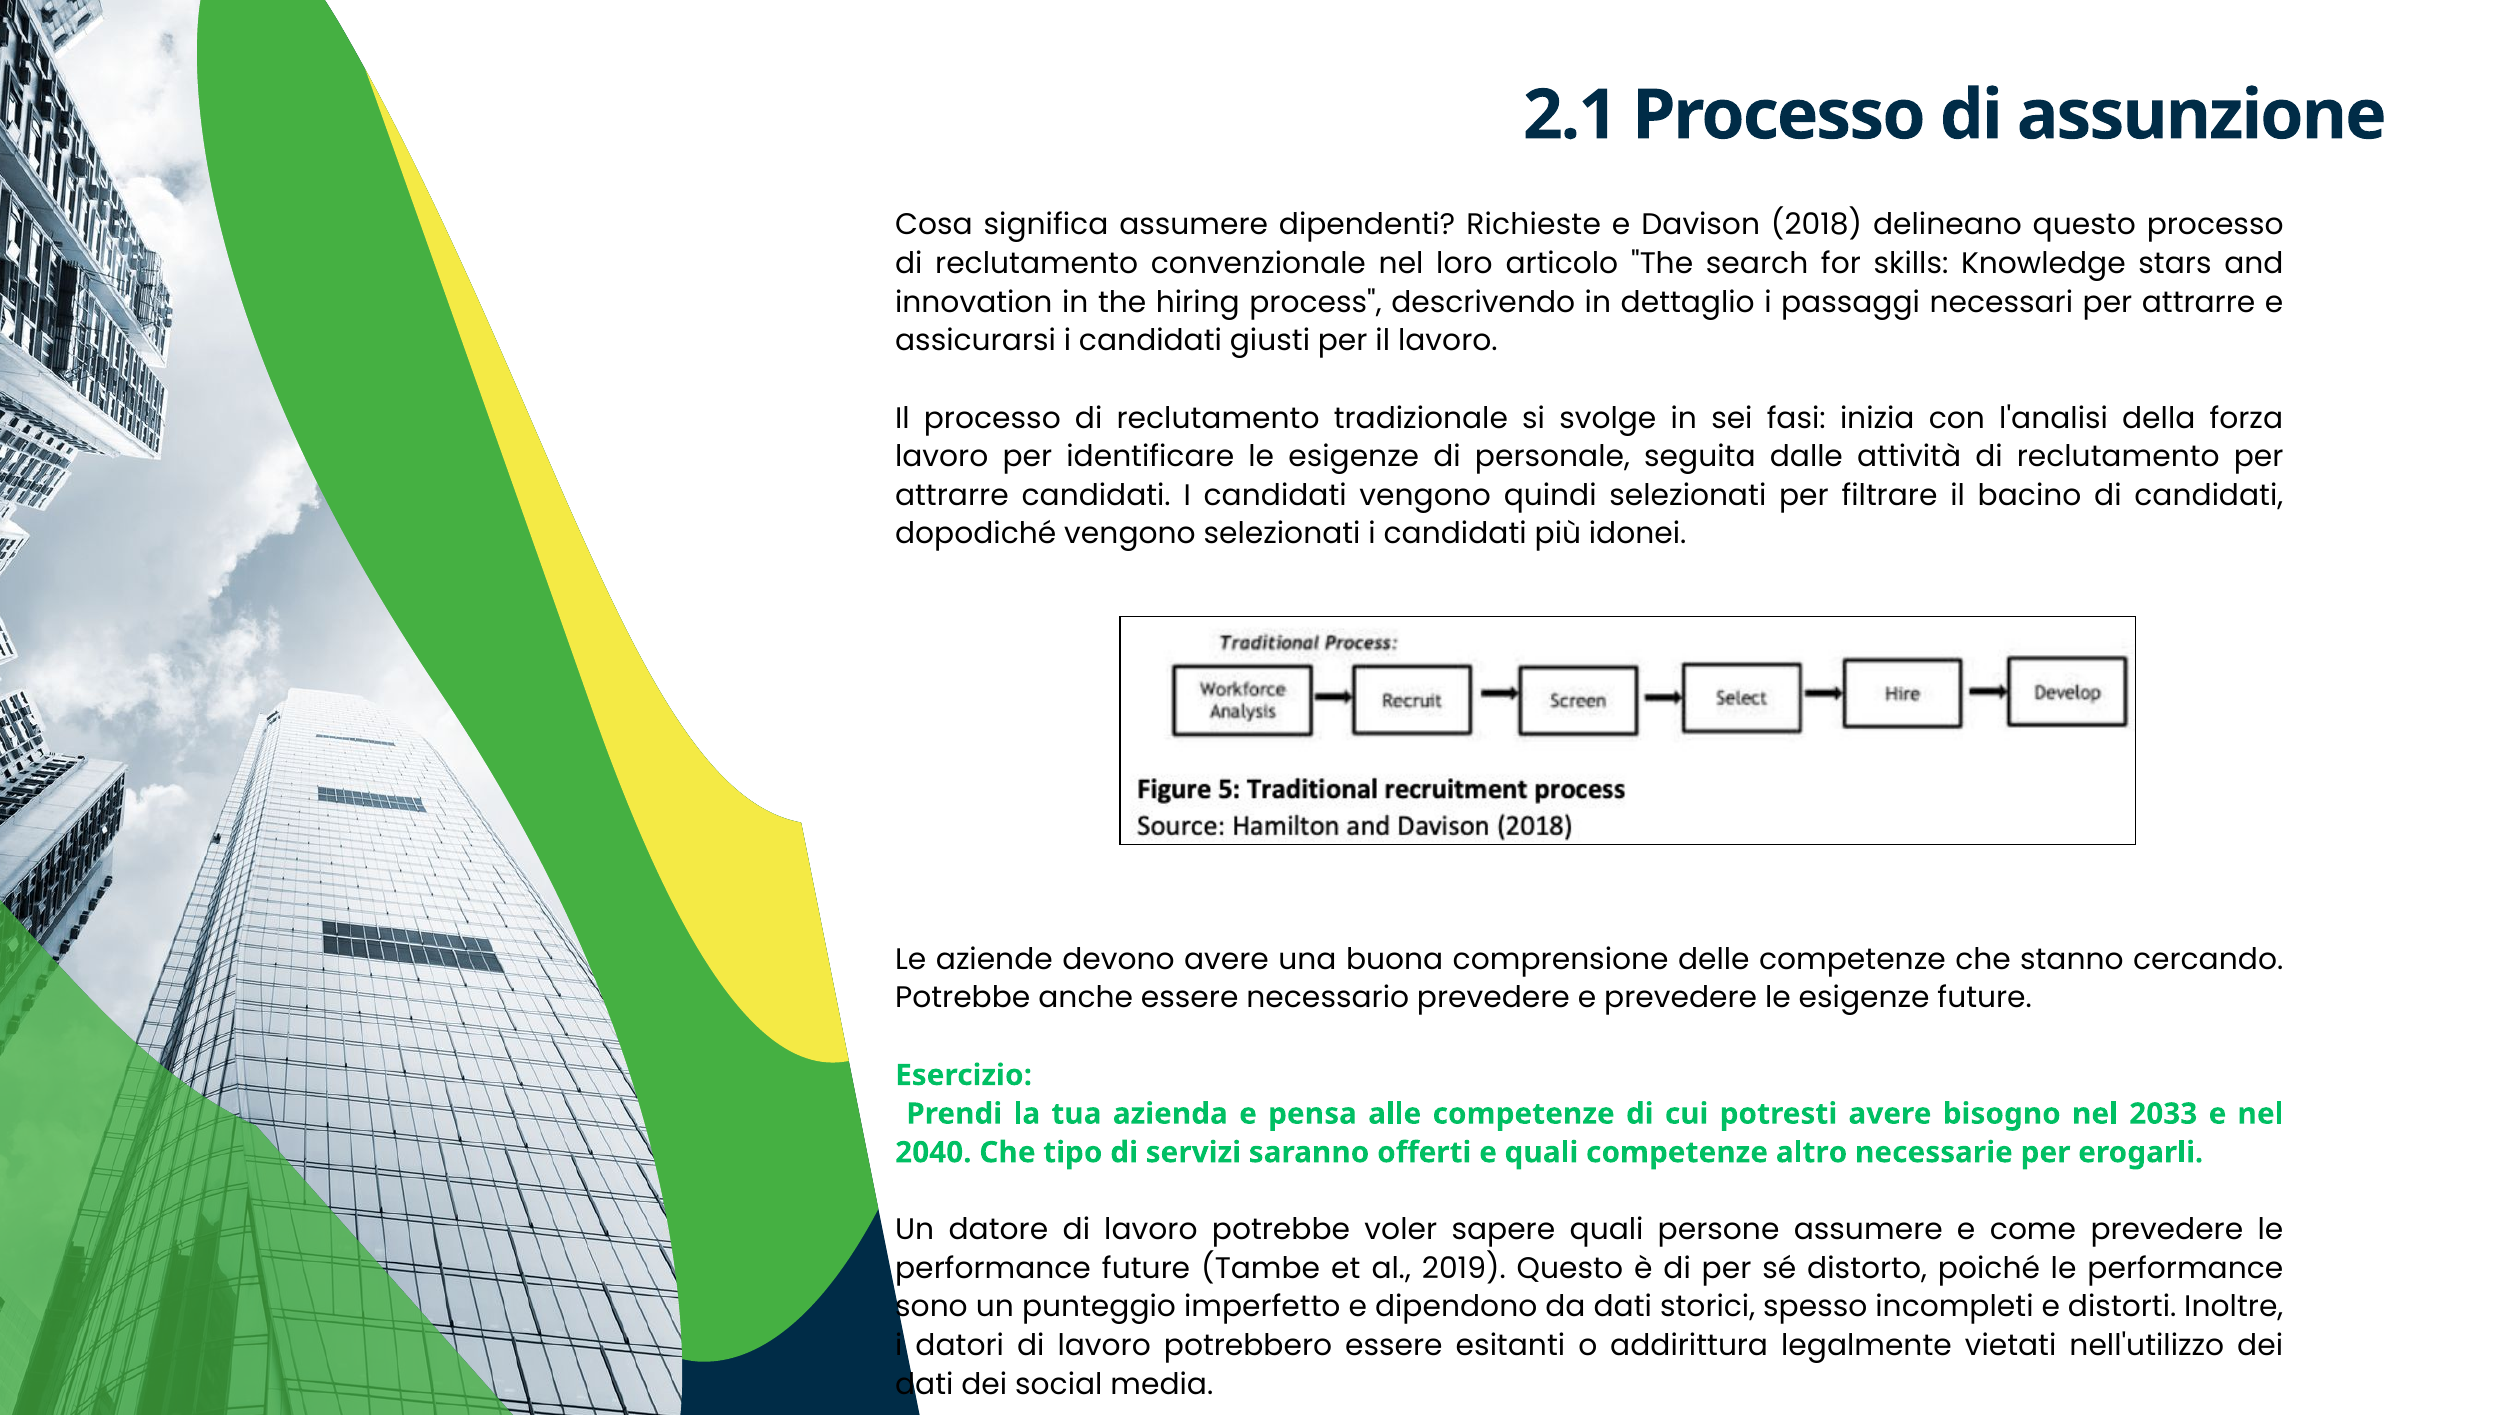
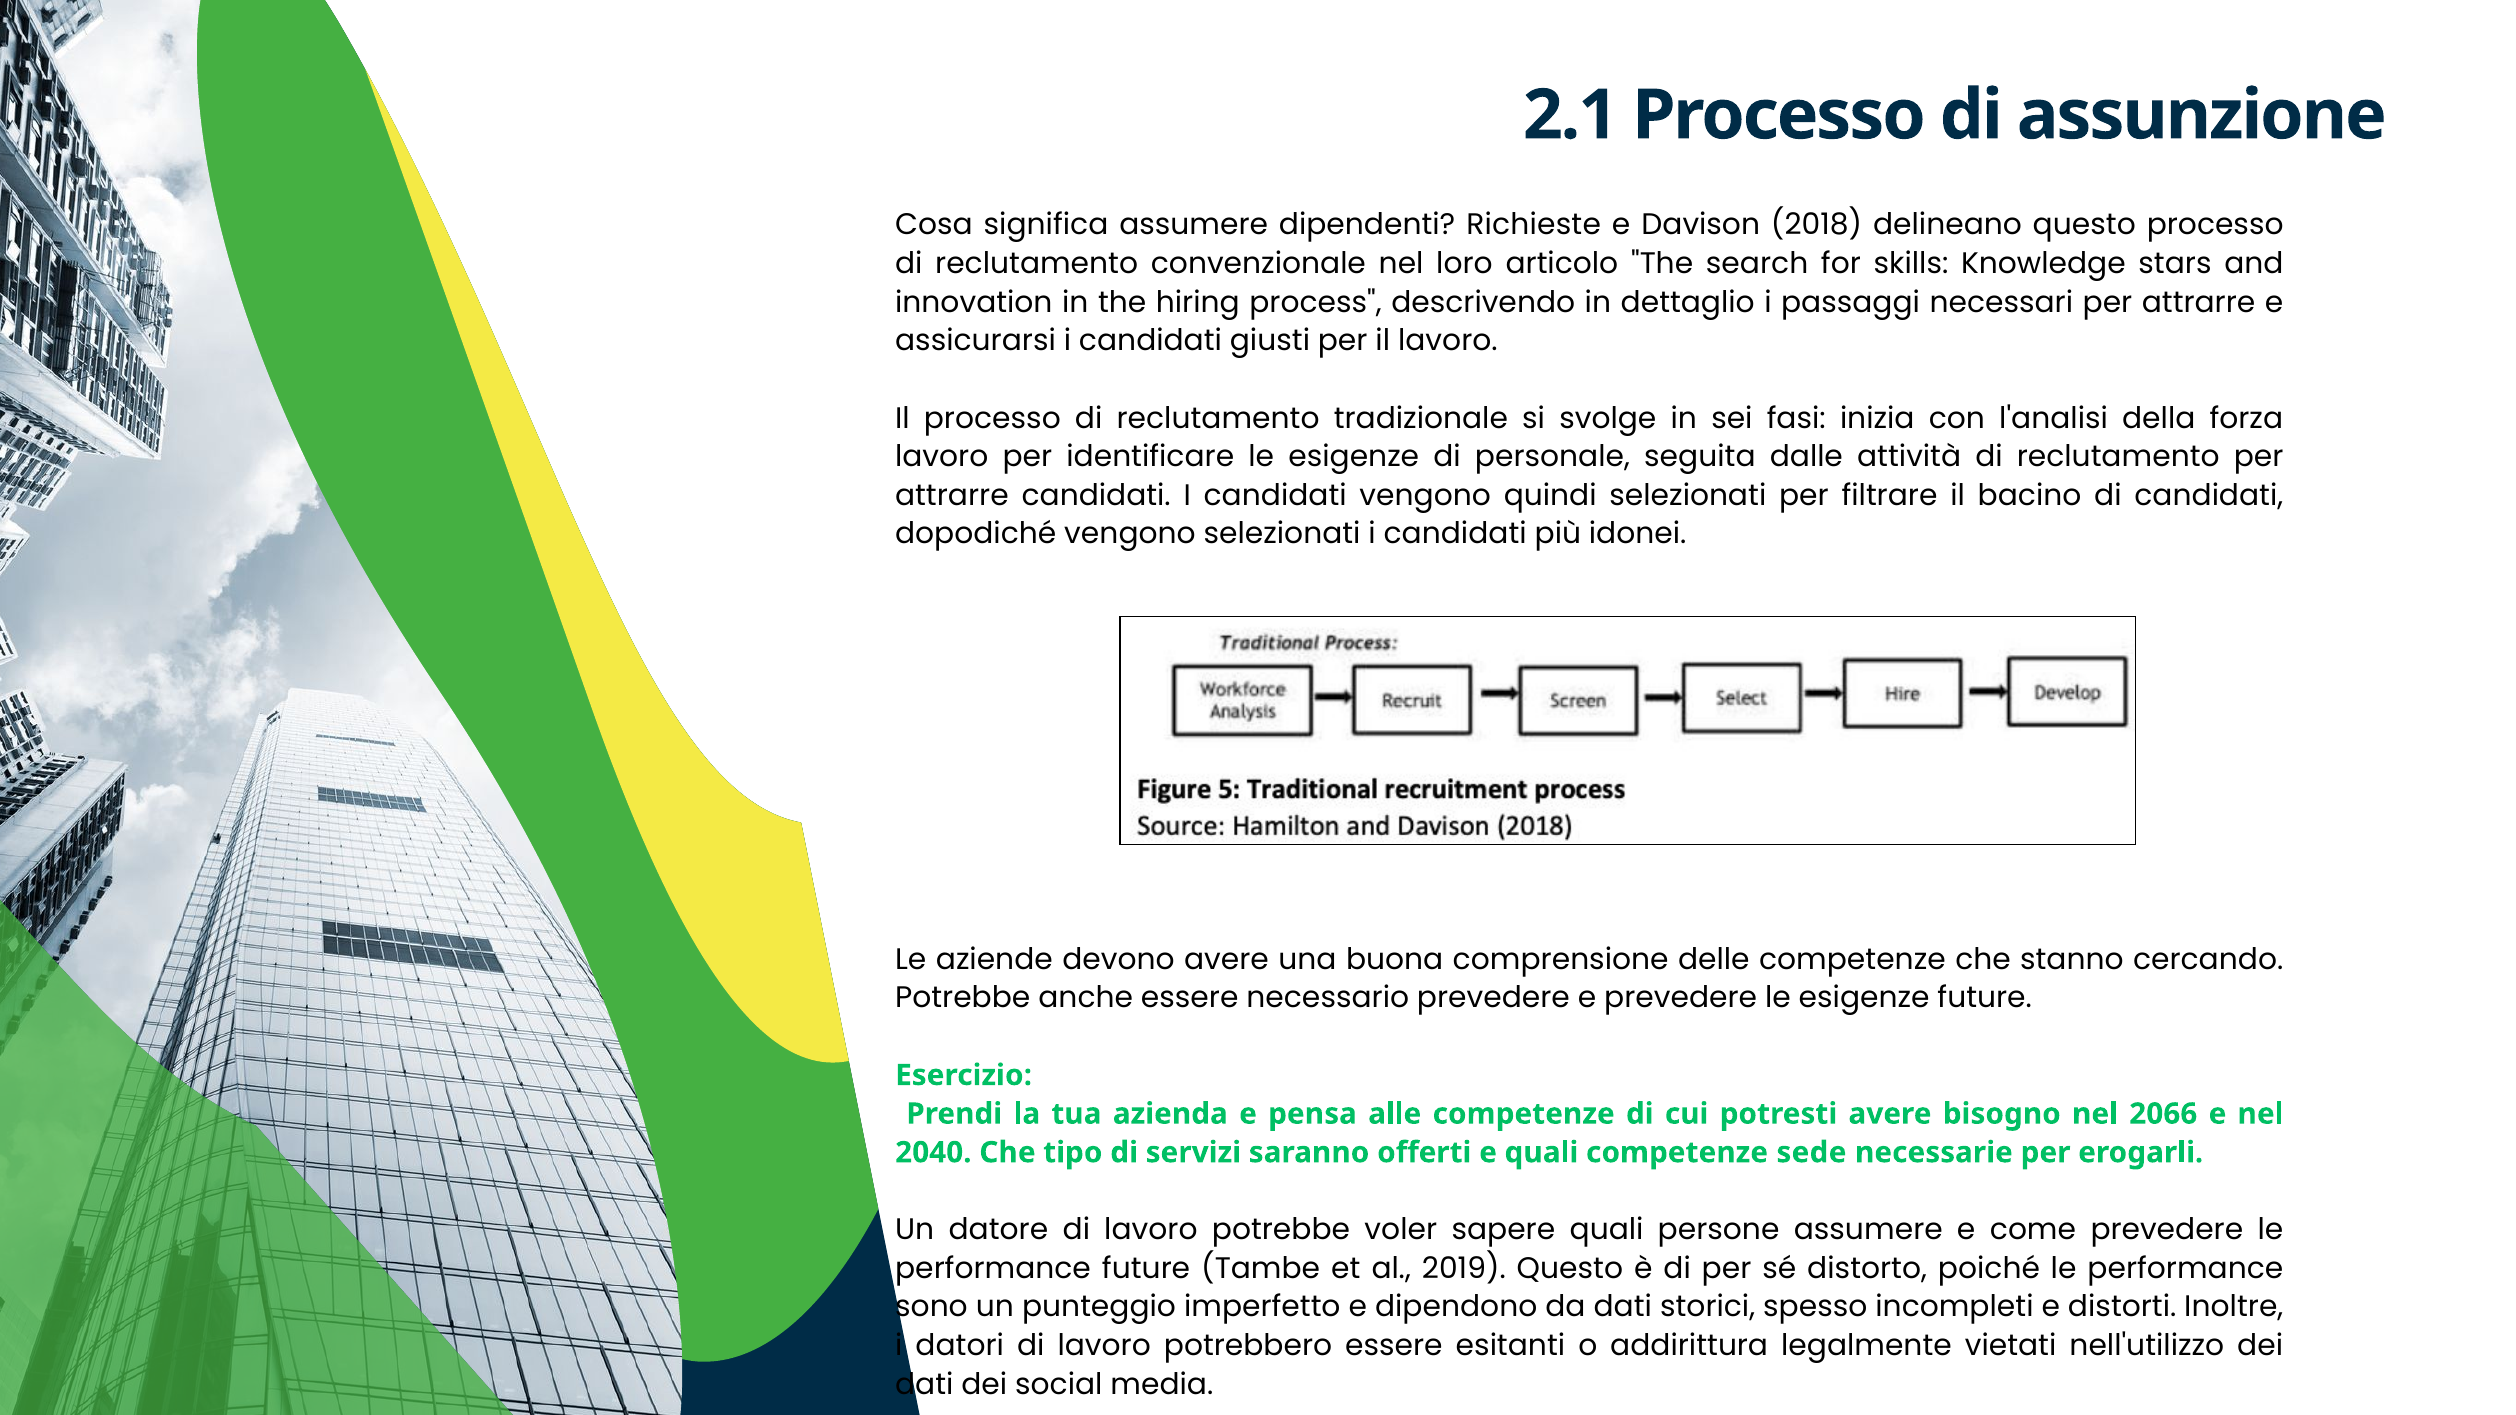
2033: 2033 -> 2066 (2163, 1114)
altro: altro -> sede (1811, 1153)
